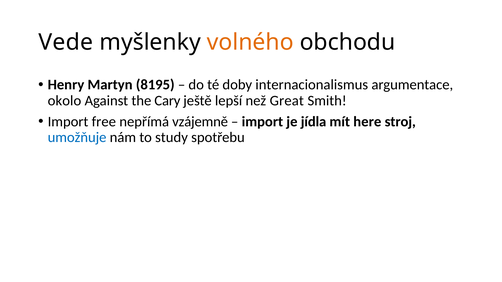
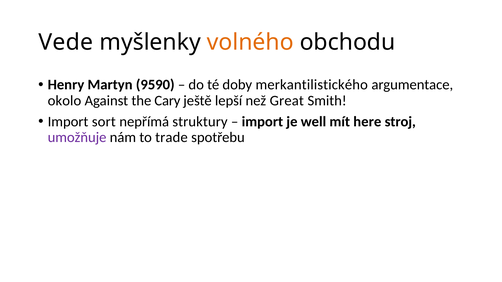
8195: 8195 -> 9590 (155, 85)
internacionalismus: internacionalismus -> merkantilistického (312, 85)
free: free -> sort (104, 122)
vzájemně: vzájemně -> struktury (200, 122)
jídla: jídla -> well (313, 122)
umožňuje colour: blue -> purple (77, 138)
study: study -> trade (171, 138)
